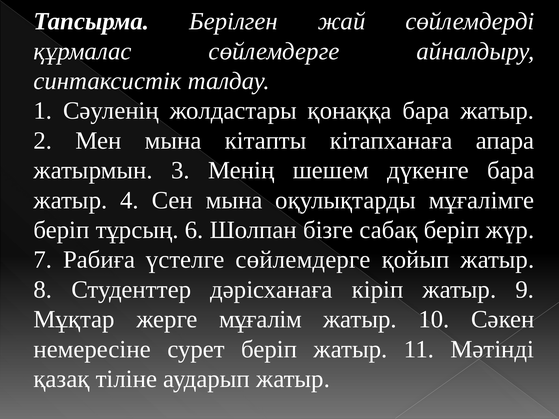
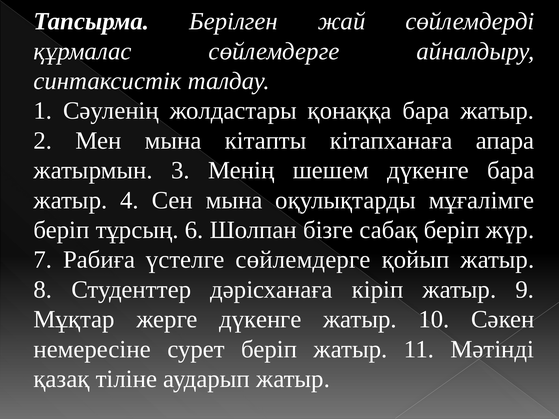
жерге мұғалім: мұғалім -> дүкенге (260, 320)
